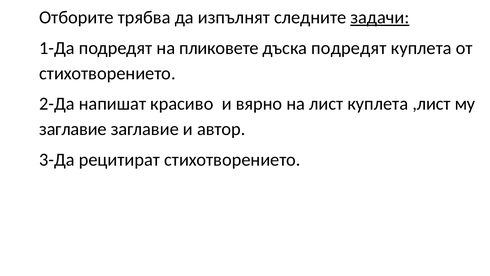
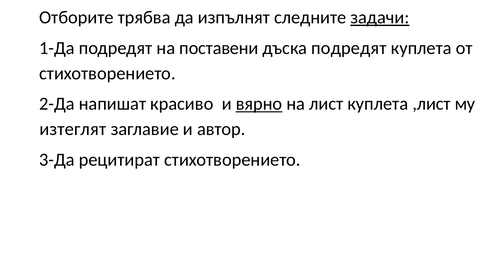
пликовете: пликовете -> поставени (219, 48)
вярно underline: none -> present (259, 104)
заглавие: заглавие -> изтеглят (73, 129)
